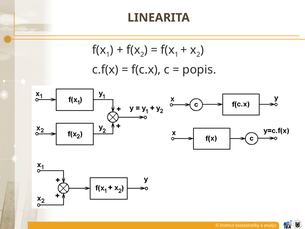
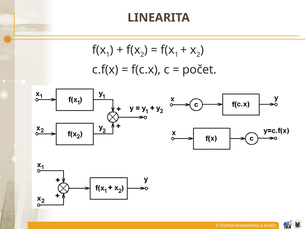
popis: popis -> počet (199, 70)
